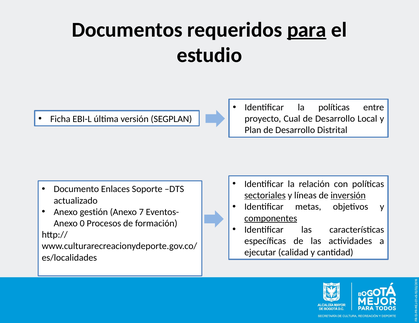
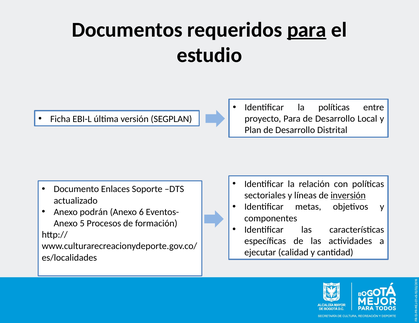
proyecto Cual: Cual -> Para (292, 119)
sectoriales underline: present -> none (265, 196)
gestión: gestión -> podrán (94, 212)
7: 7 -> 6 (141, 212)
componentes underline: present -> none (271, 219)
0: 0 -> 5 (82, 224)
